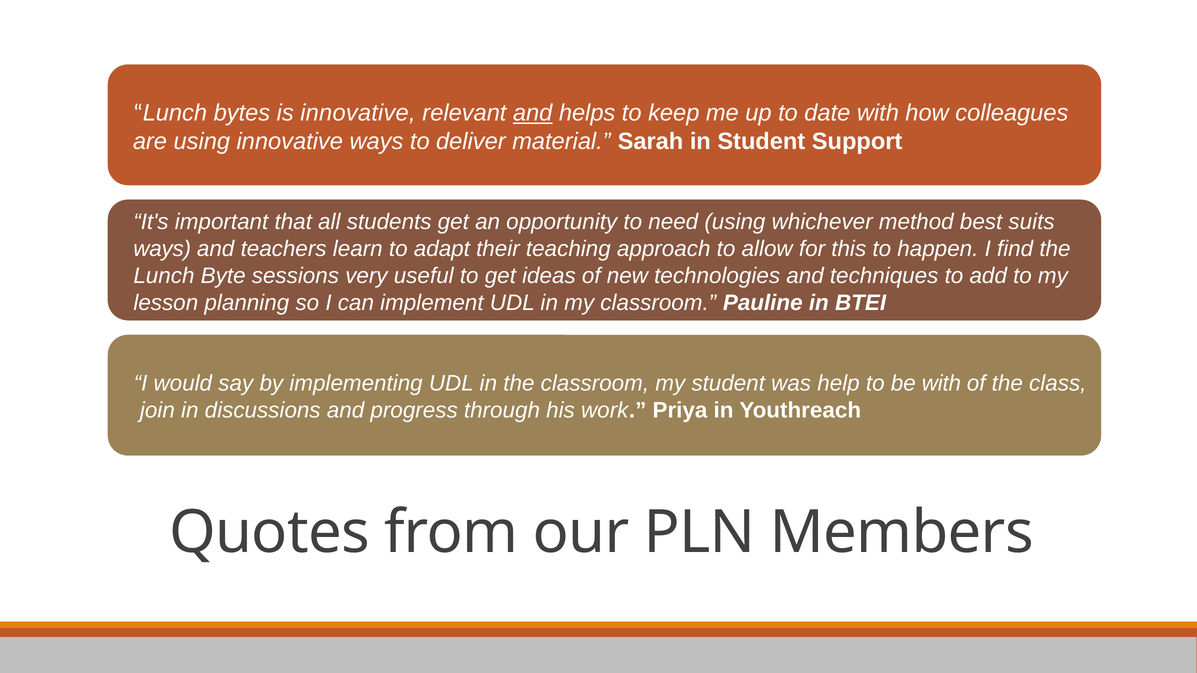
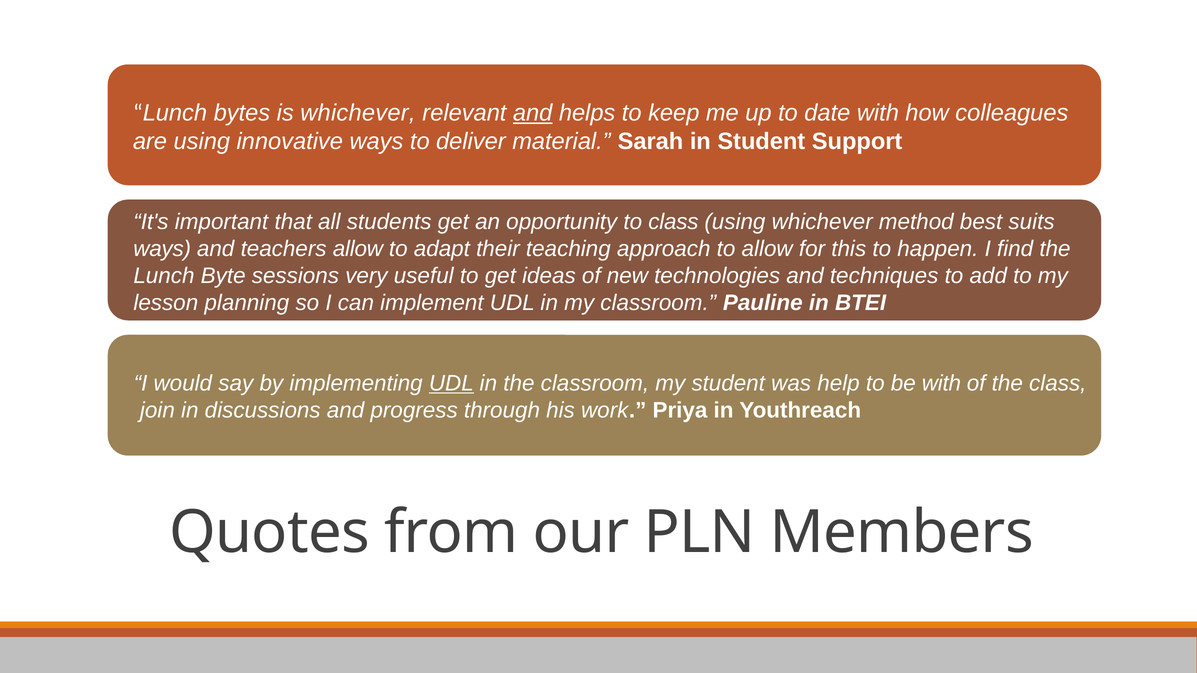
is innovative: innovative -> whichever (358, 113)
to need: need -> class (673, 222)
teachers learn: learn -> allow (358, 249)
UDL underline: none -> present (451, 383)
